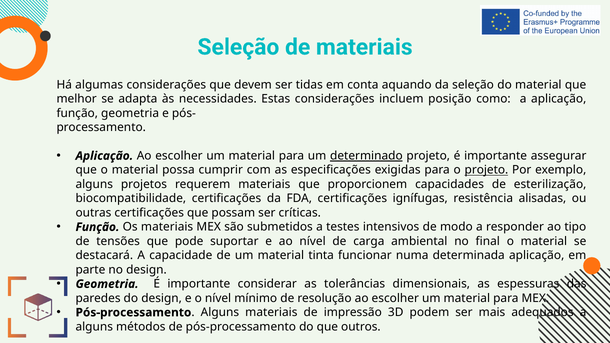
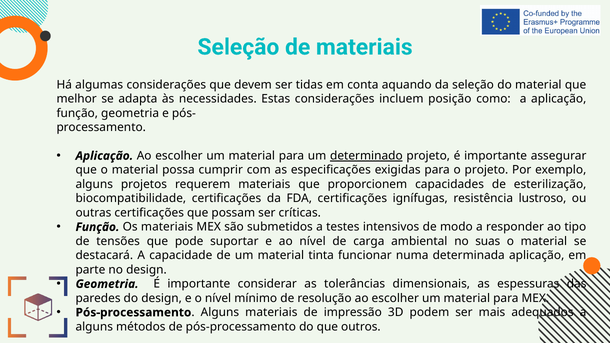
projeto underline: present -> none (486, 170)
alisadas: alisadas -> lustroso (543, 199)
final: final -> suas (488, 241)
